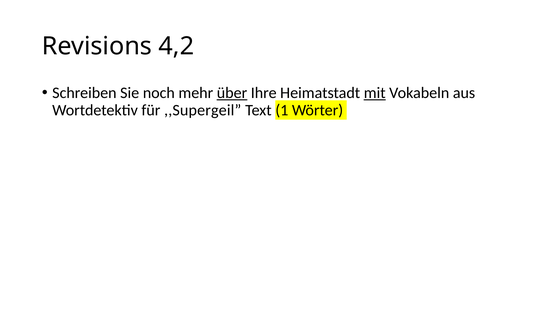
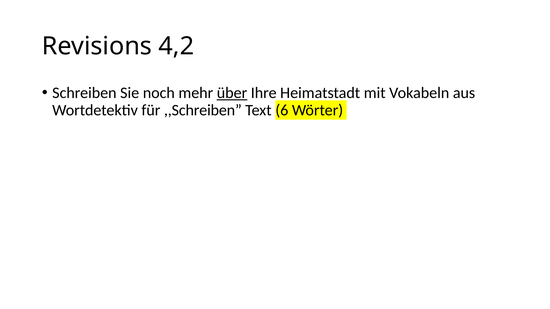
mit underline: present -> none (375, 93)
,,Supergeil: ,,Supergeil -> ,,Schreiben (203, 110)
1: 1 -> 6 (282, 110)
